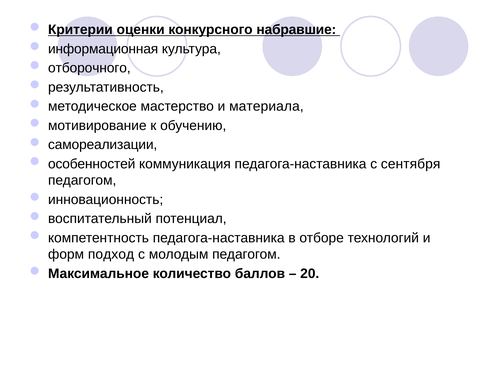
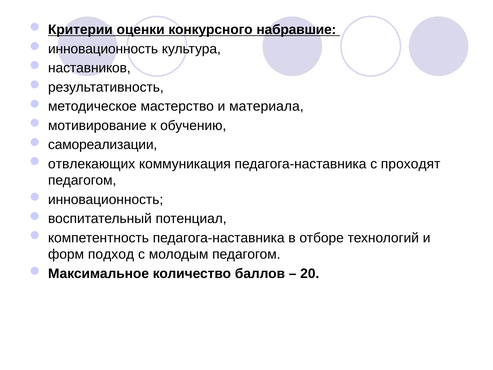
информационная: информационная -> инновационность (103, 49)
отборочного: отборочного -> наставников (89, 68)
особенностей: особенностей -> отвлекающих (92, 164)
сентября: сентября -> проходят (411, 164)
